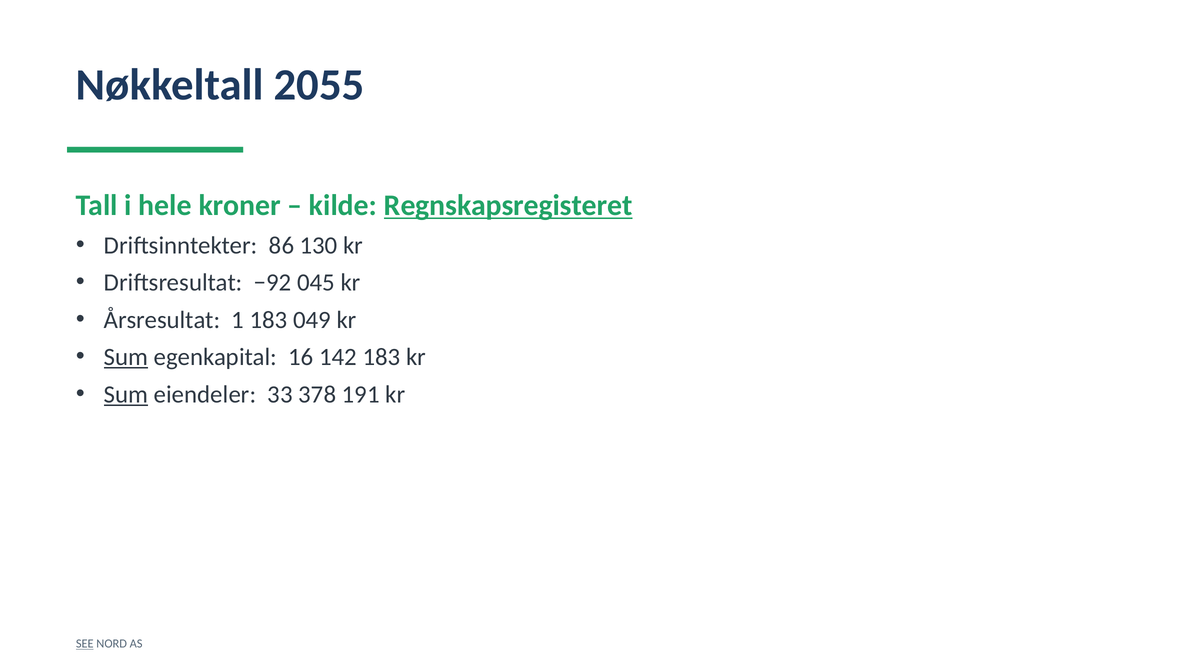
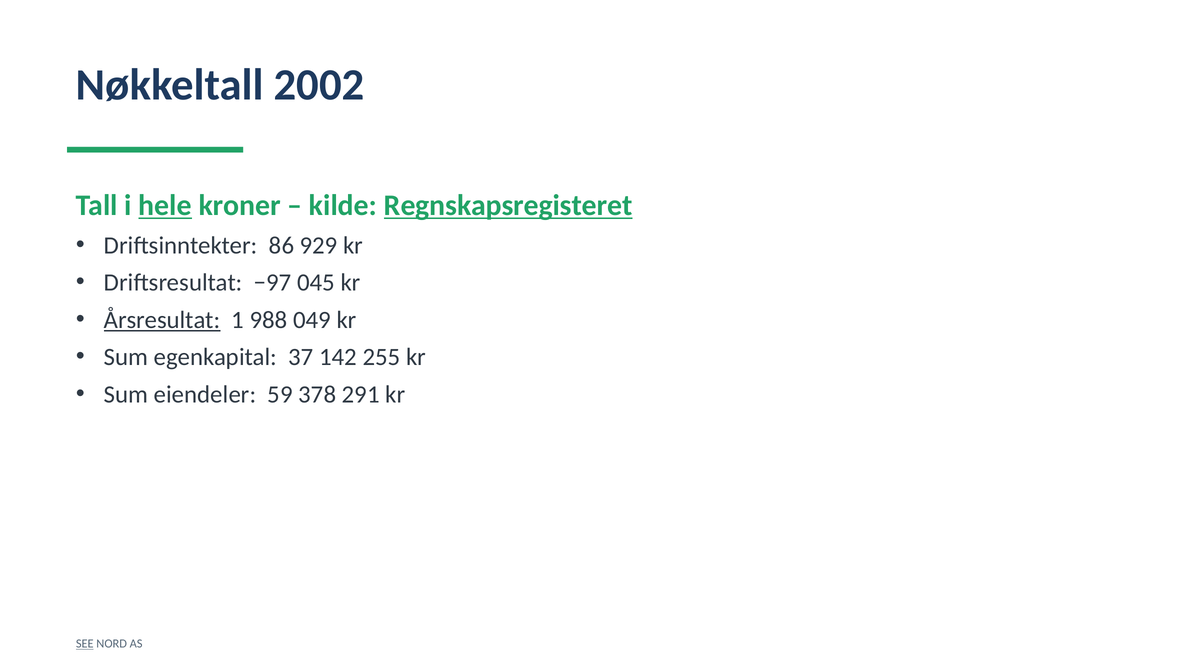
2055: 2055 -> 2002 (319, 85)
hele underline: none -> present (165, 205)
130: 130 -> 929 (319, 245)
−92: −92 -> −97 (273, 283)
Årsresultat underline: none -> present (162, 320)
1 183: 183 -> 988 (269, 320)
Sum underline: present -> none (126, 357)
16: 16 -> 37 (301, 357)
142 183: 183 -> 255 (382, 357)
Sum underline: present -> none (126, 395)
33: 33 -> 59 (280, 395)
191: 191 -> 291 (361, 395)
